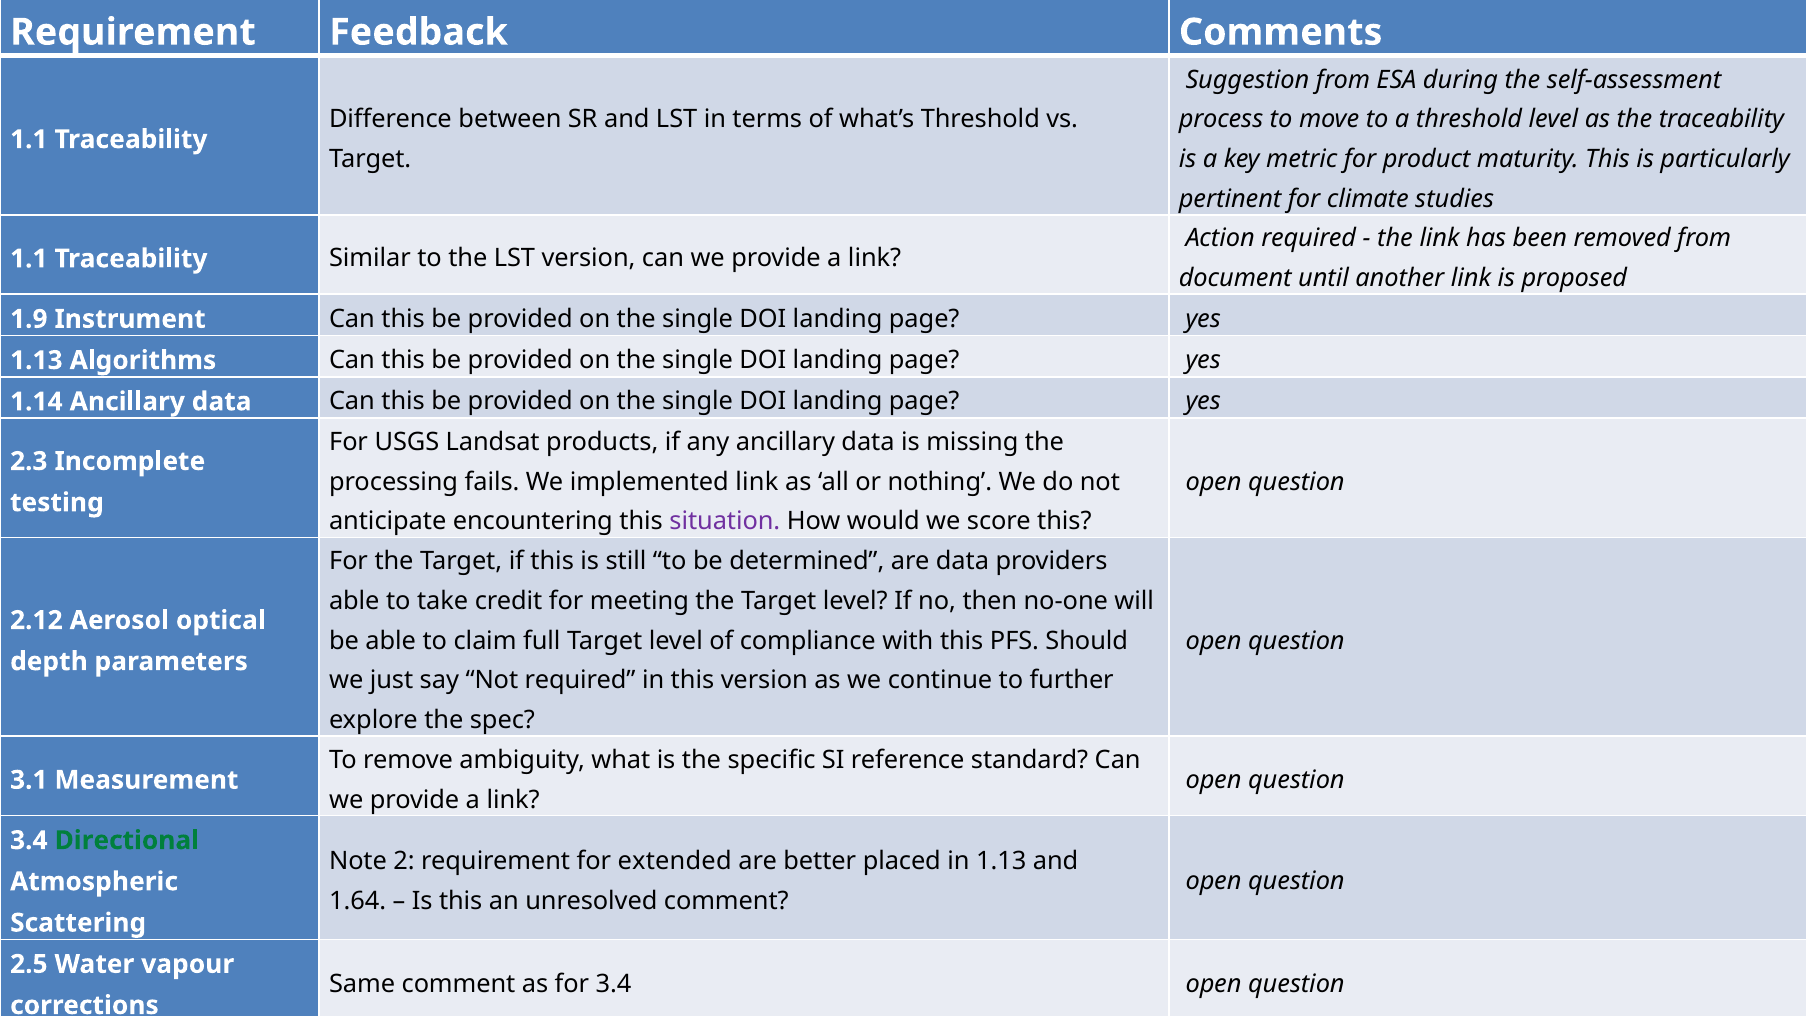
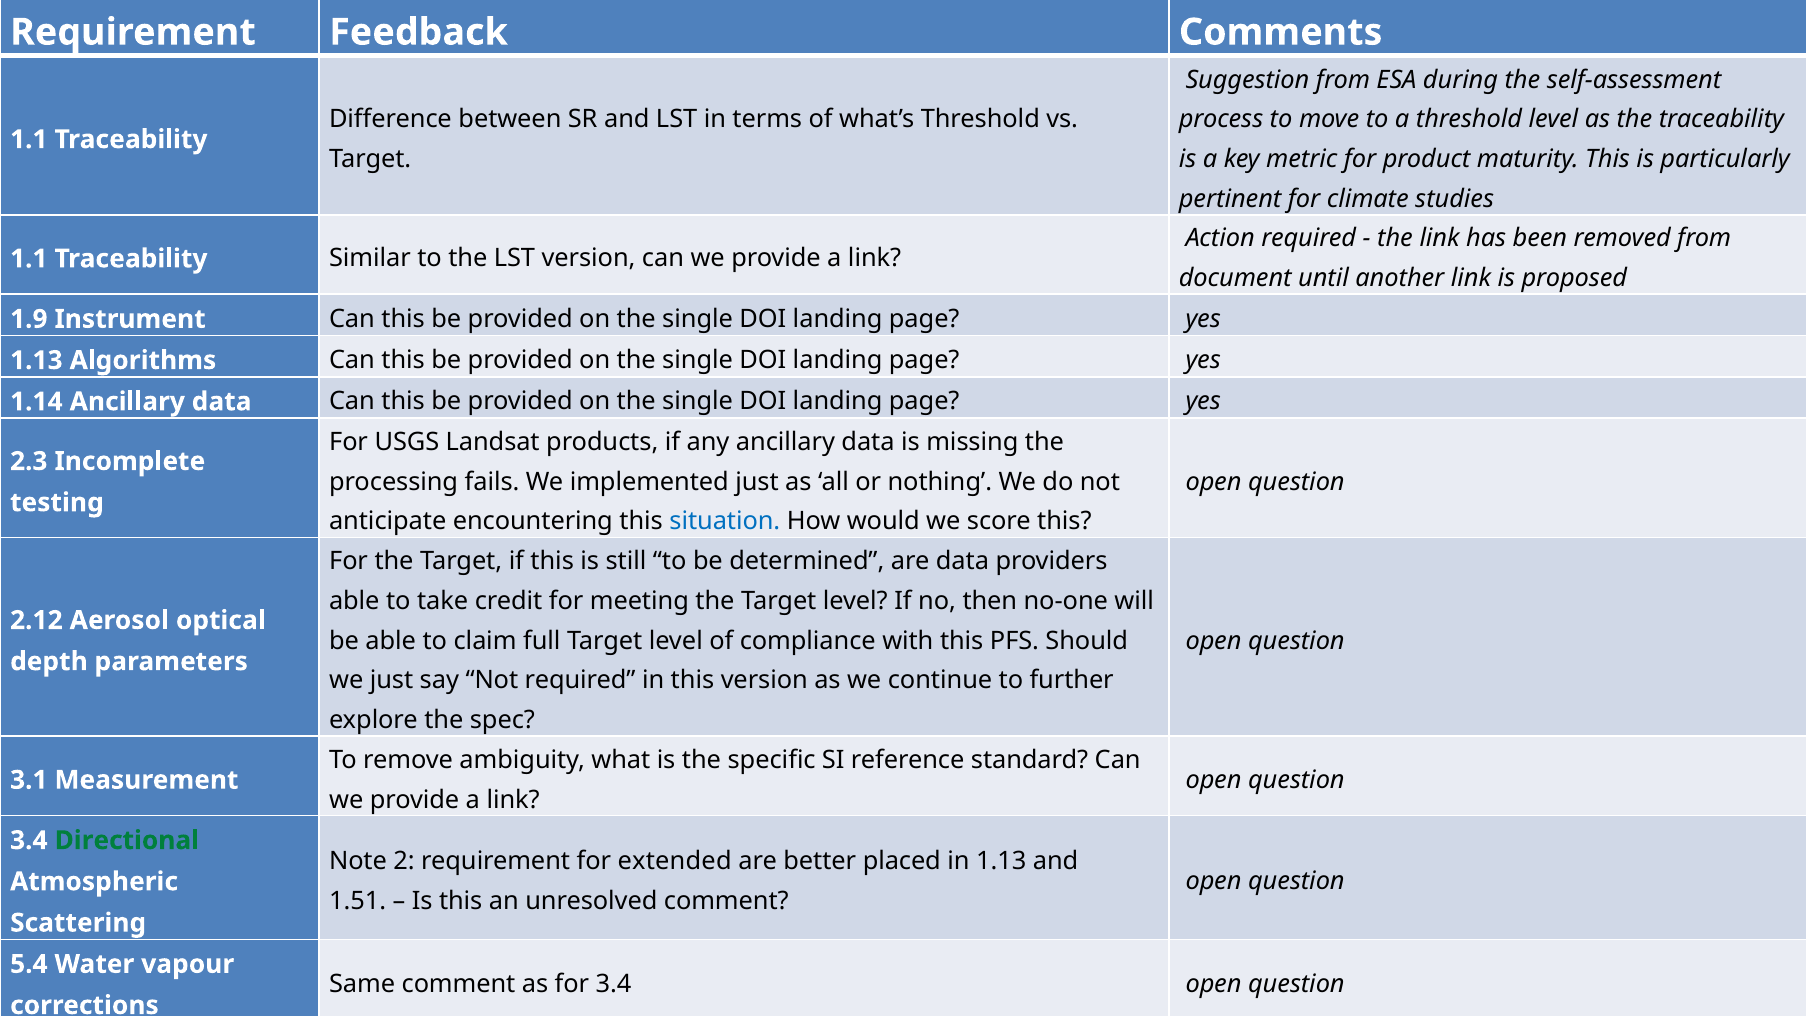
implemented link: link -> just (757, 482)
situation colour: purple -> blue (725, 522)
1.64: 1.64 -> 1.51 (358, 902)
2.5: 2.5 -> 5.4 (29, 965)
